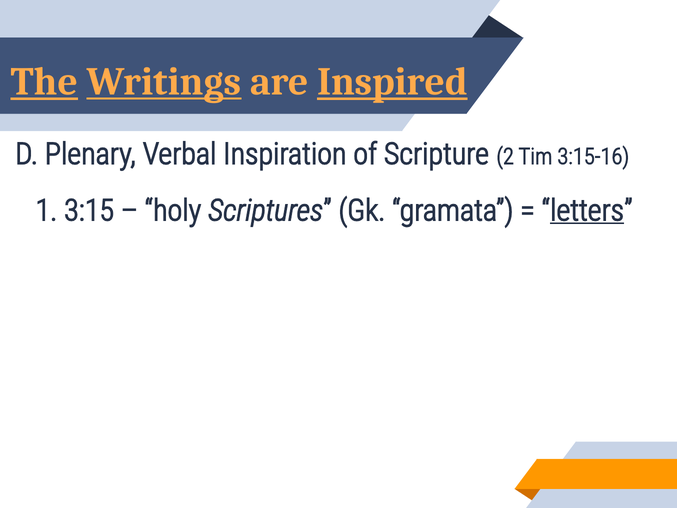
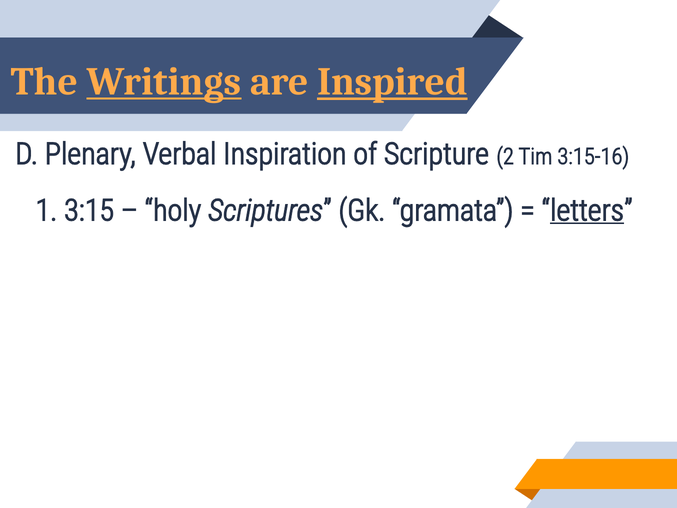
The underline: present -> none (44, 82)
